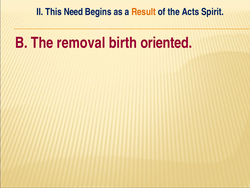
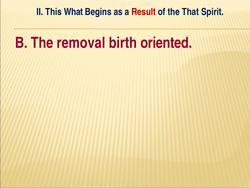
Need: Need -> What (73, 12)
Result colour: orange -> red (144, 12)
Acts: Acts -> That (190, 12)
